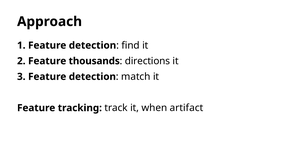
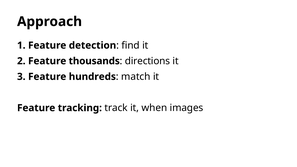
3 Feature detection: detection -> hundreds (92, 77)
artifact: artifact -> images (187, 108)
